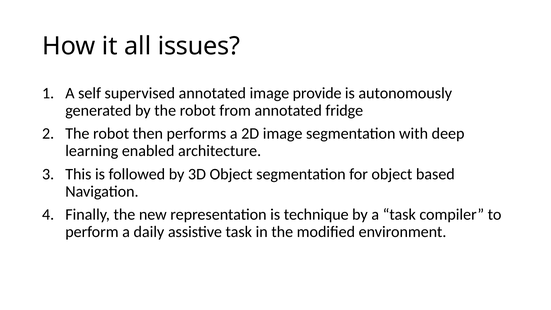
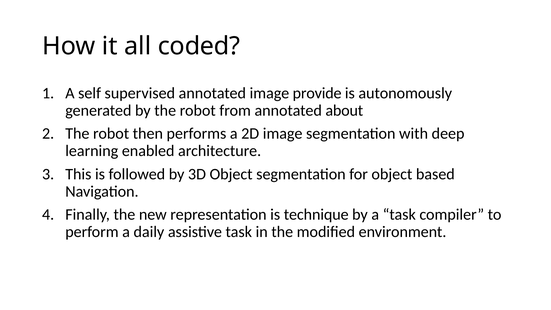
issues: issues -> coded (199, 46)
fridge: fridge -> about (344, 111)
